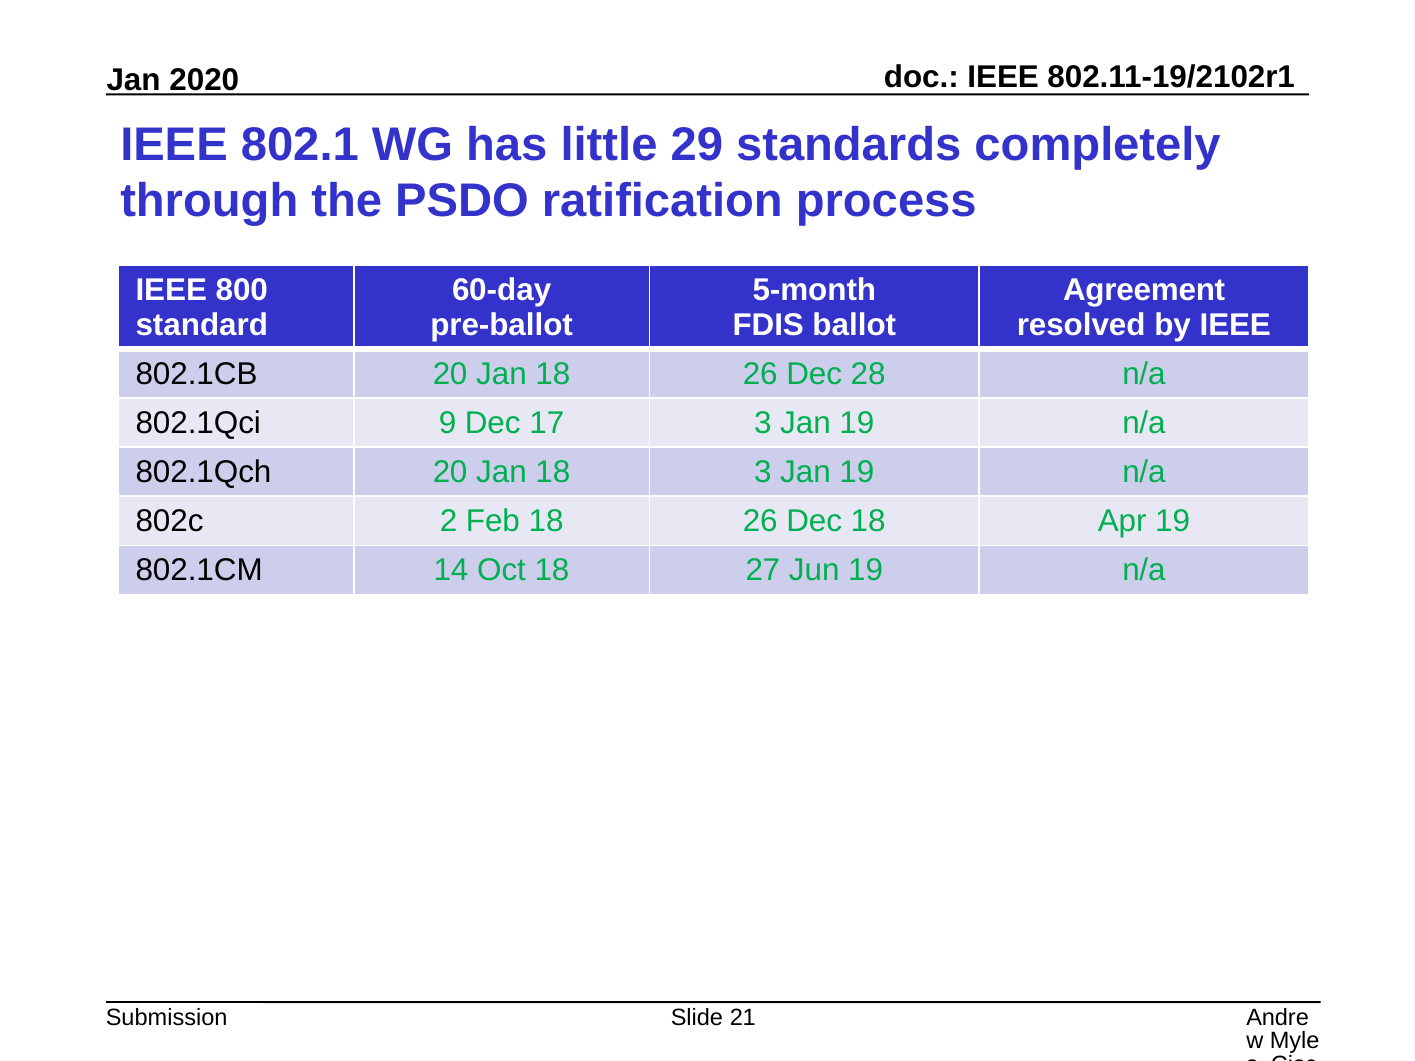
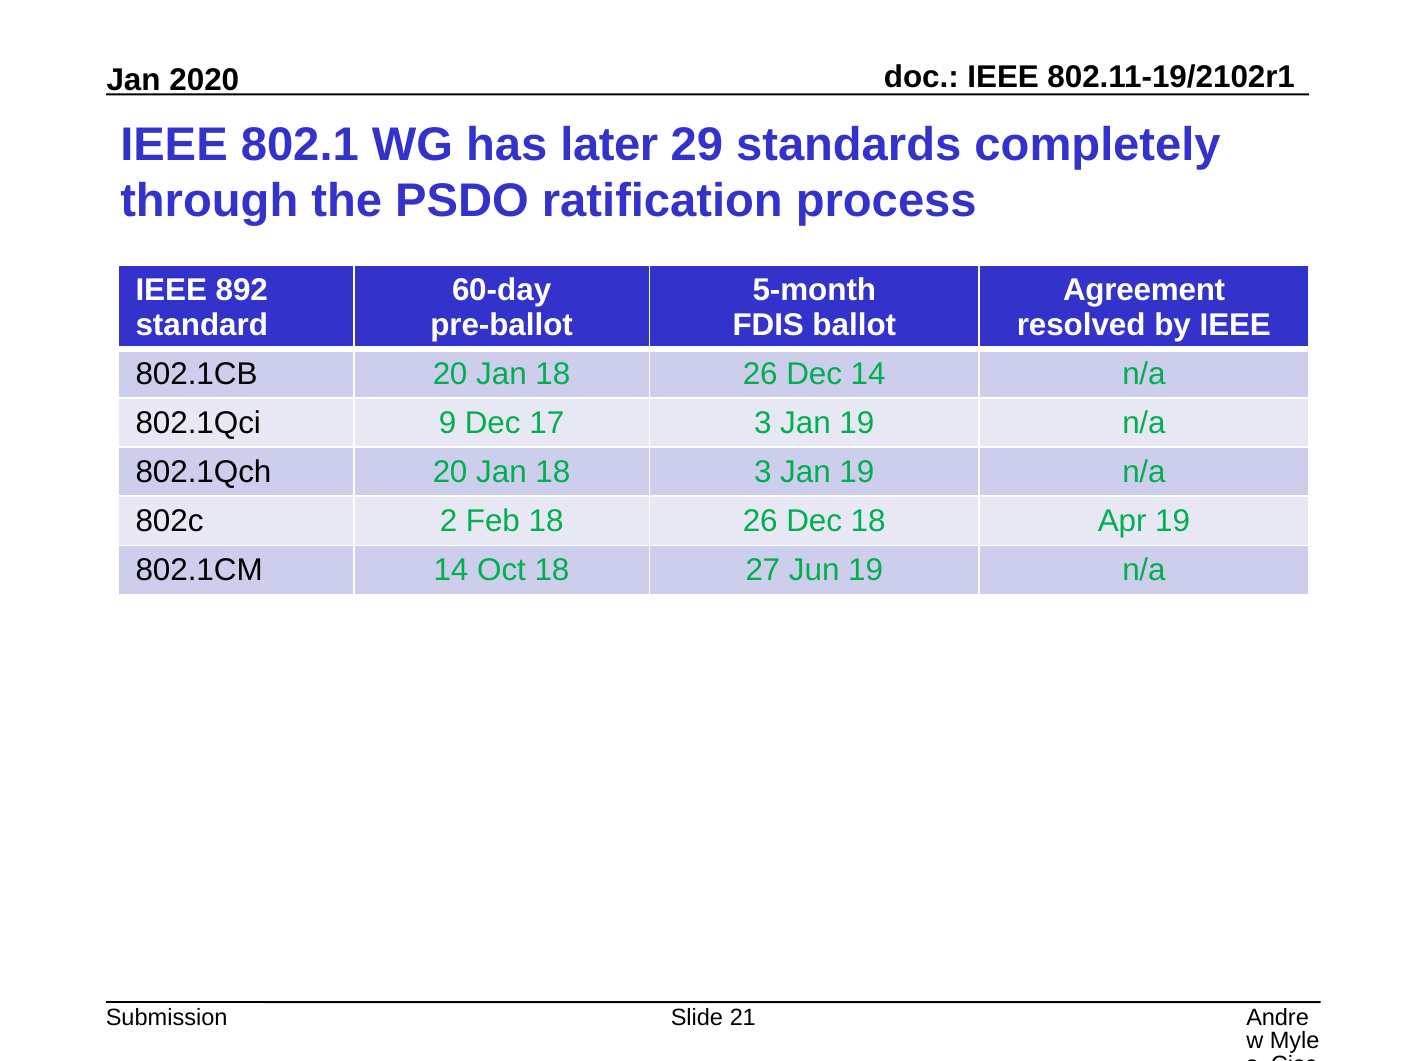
little: little -> later (609, 145)
800: 800 -> 892 (242, 290)
Dec 28: 28 -> 14 (868, 374)
